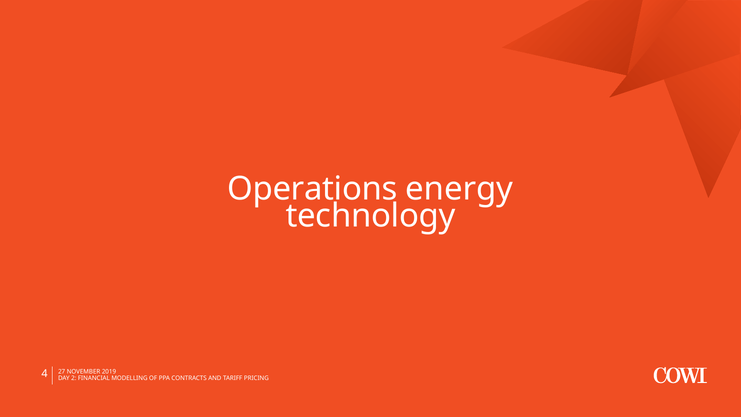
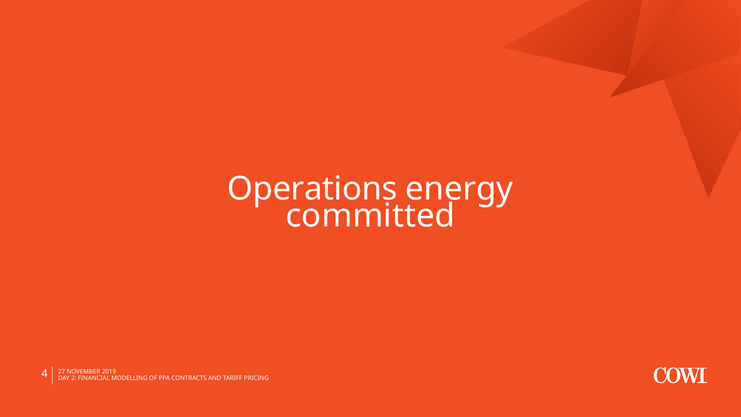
technology: technology -> committed (370, 216)
